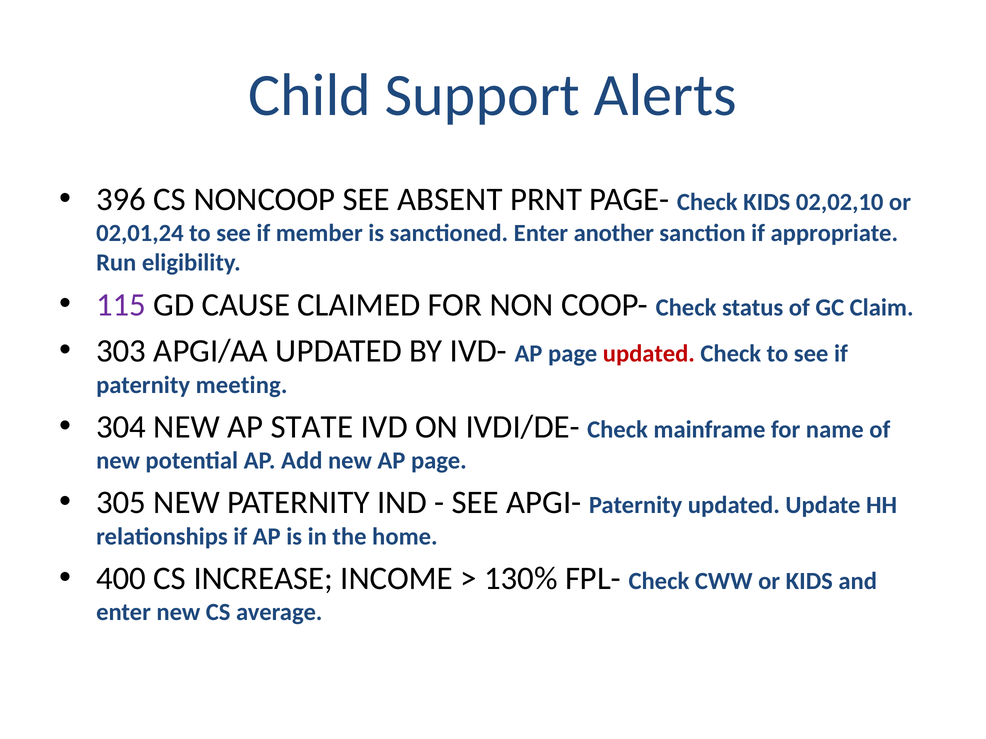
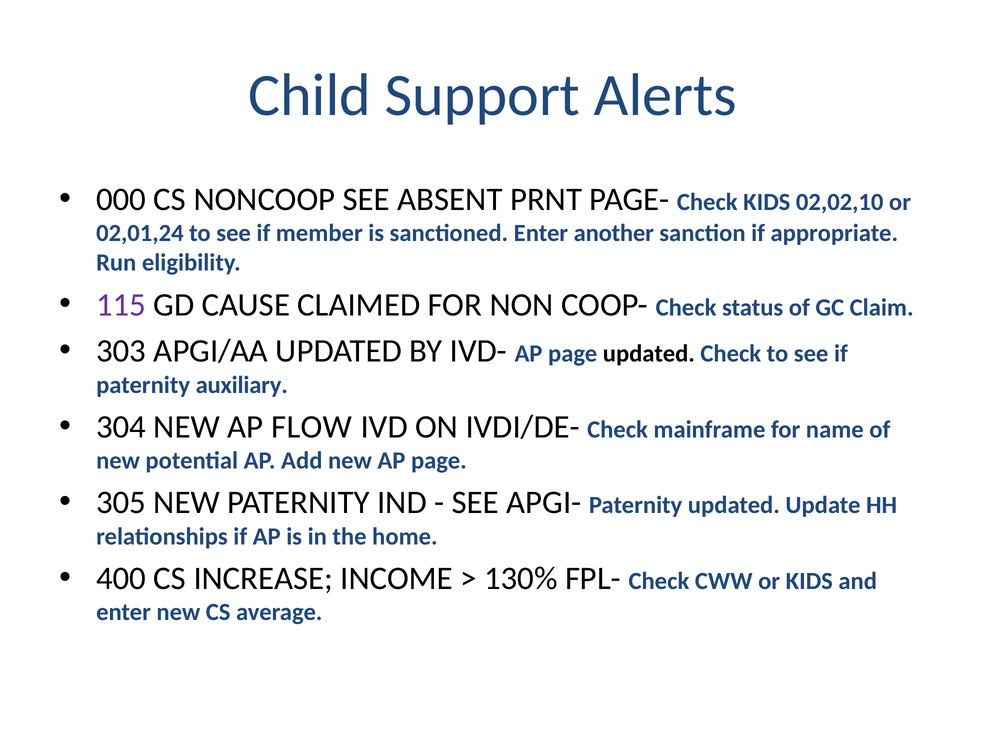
396: 396 -> 000 (121, 200)
updated colour: red -> black (649, 354)
meeting: meeting -> auxiliary (242, 385)
STATE: STATE -> FLOW (312, 427)
